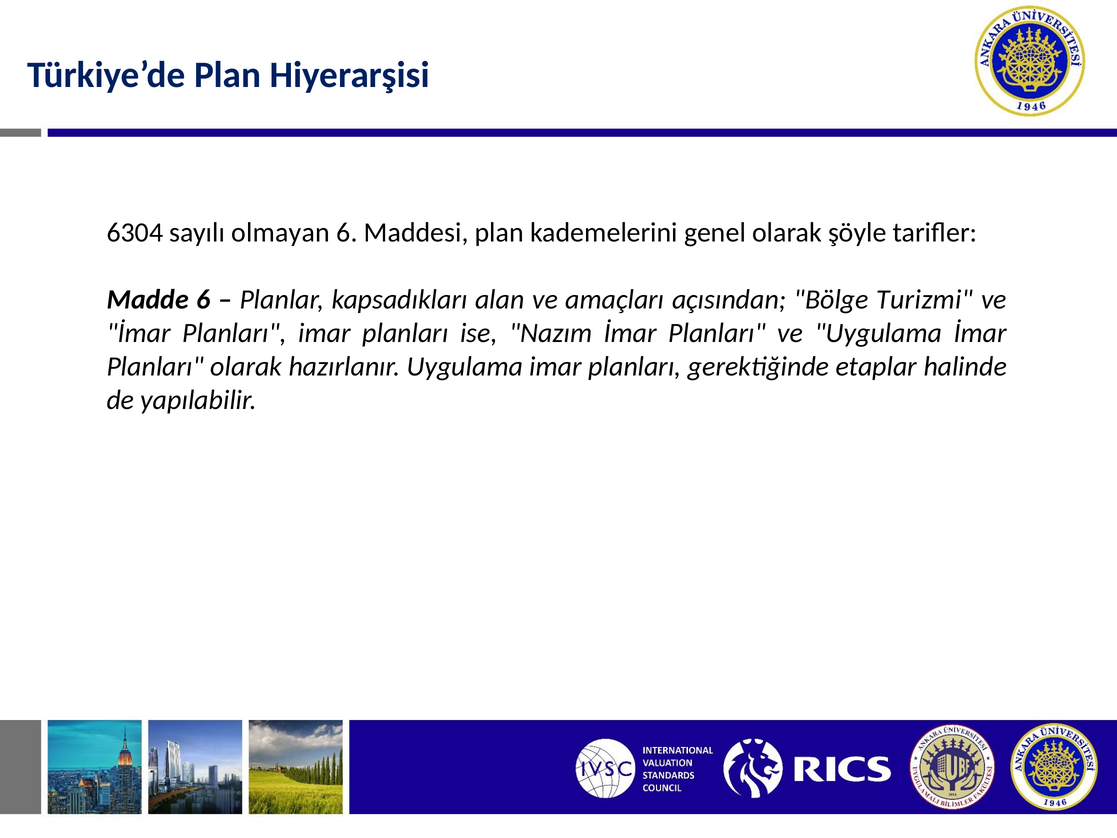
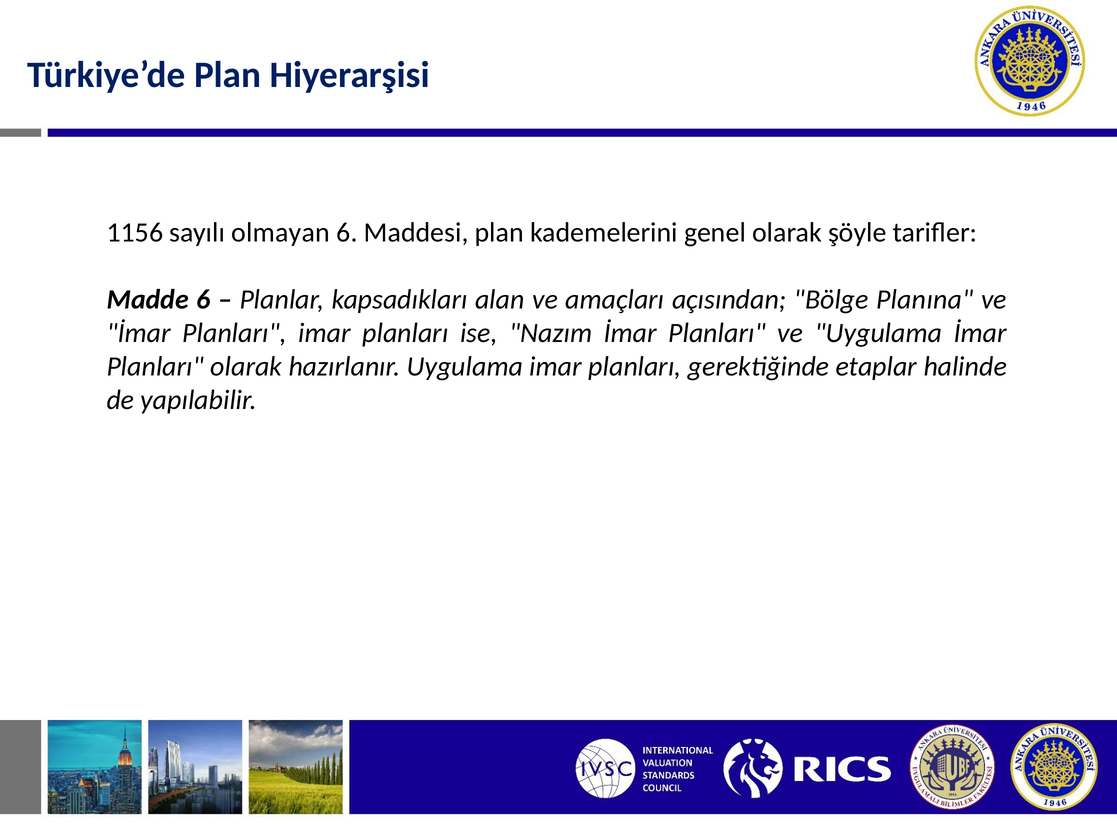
6304: 6304 -> 1156 (135, 232)
Turizmi: Turizmi -> Planına (925, 299)
